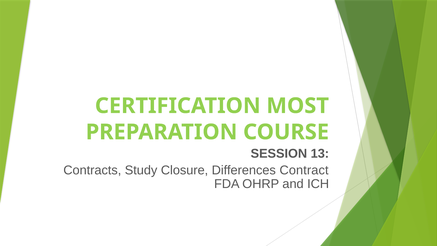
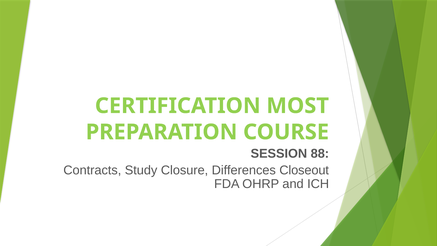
13: 13 -> 88 (320, 154)
Contract: Contract -> Closeout (304, 170)
